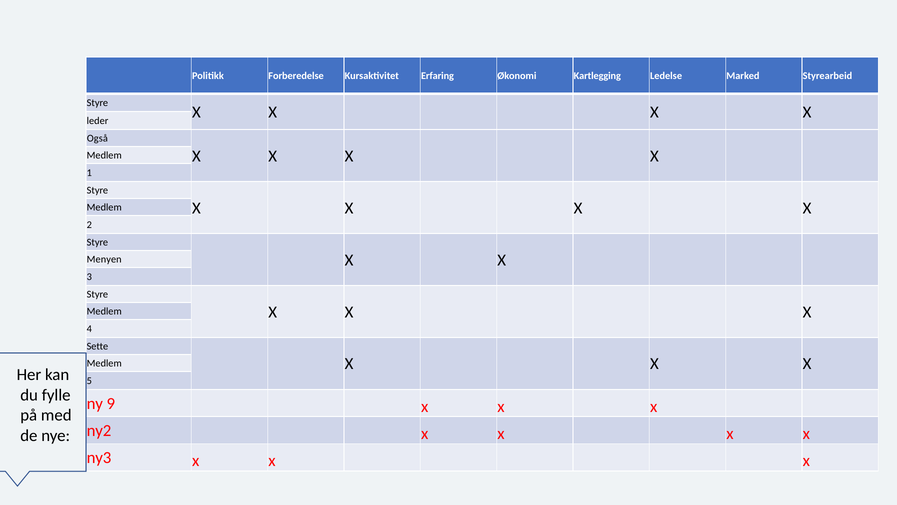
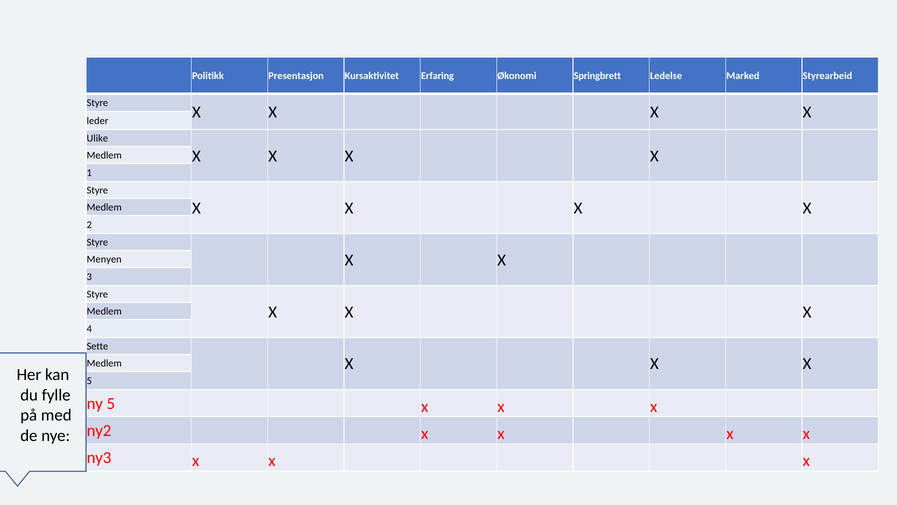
Forberedelse: Forberedelse -> Presentasjon (296, 76)
Kartlegging: Kartlegging -> Springbrett (597, 76)
Også: Også -> Ulike (97, 138)
ny 9: 9 -> 5 (111, 403)
